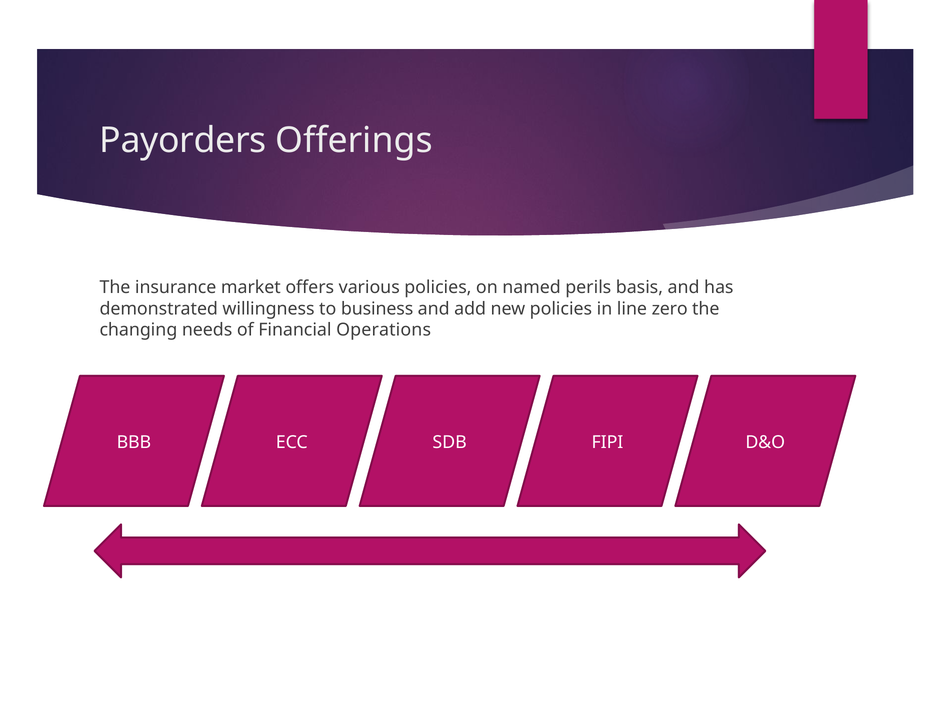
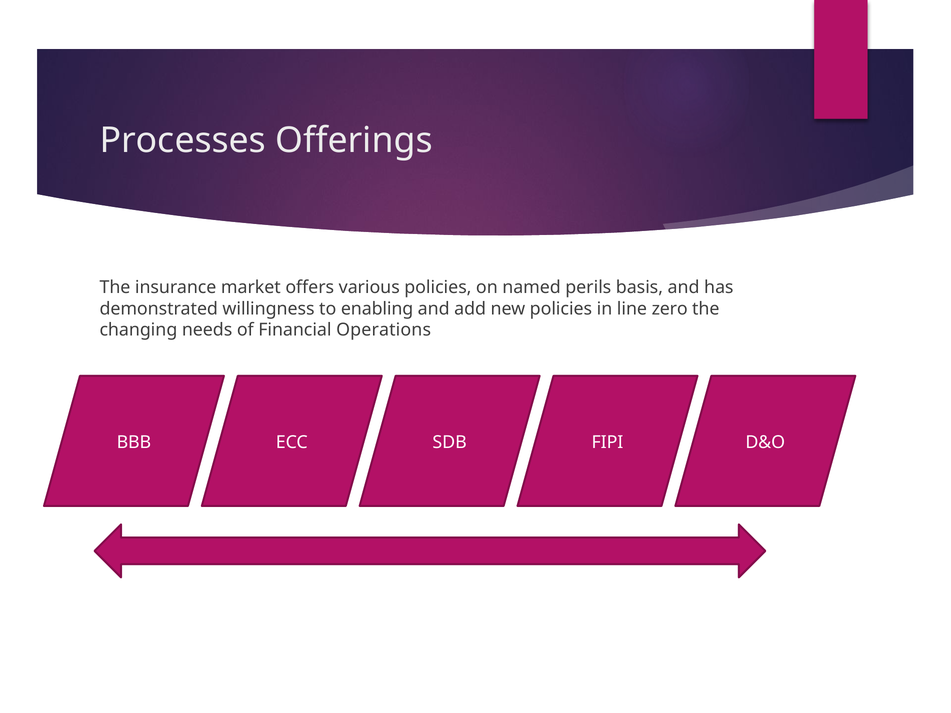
Payorders: Payorders -> Processes (183, 140)
business: business -> enabling (377, 309)
